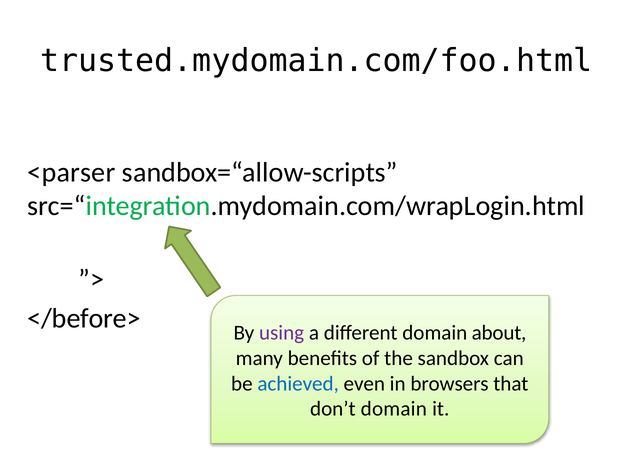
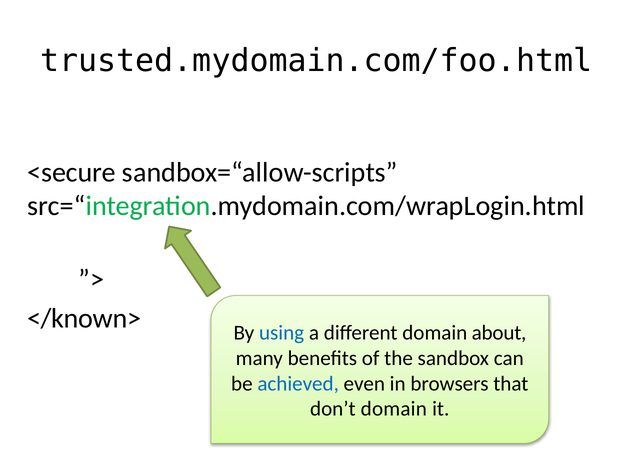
<parser: <parser -> <secure (72, 172)
</before>: </before> -> </known> (84, 319)
using colour: purple -> blue (282, 333)
